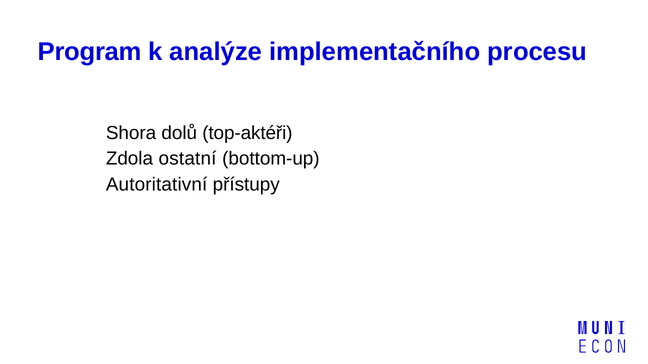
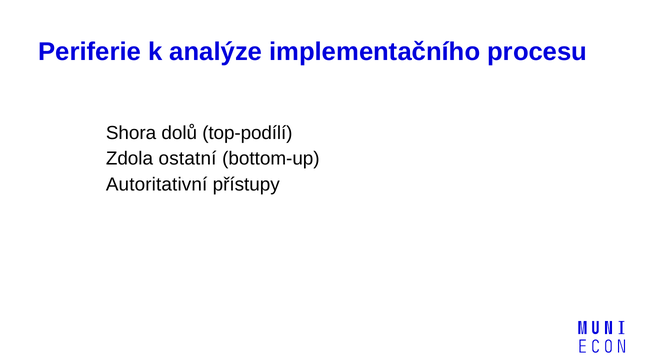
Program: Program -> Periferie (90, 52)
top-aktéři: top-aktéři -> top-podílí (247, 133)
